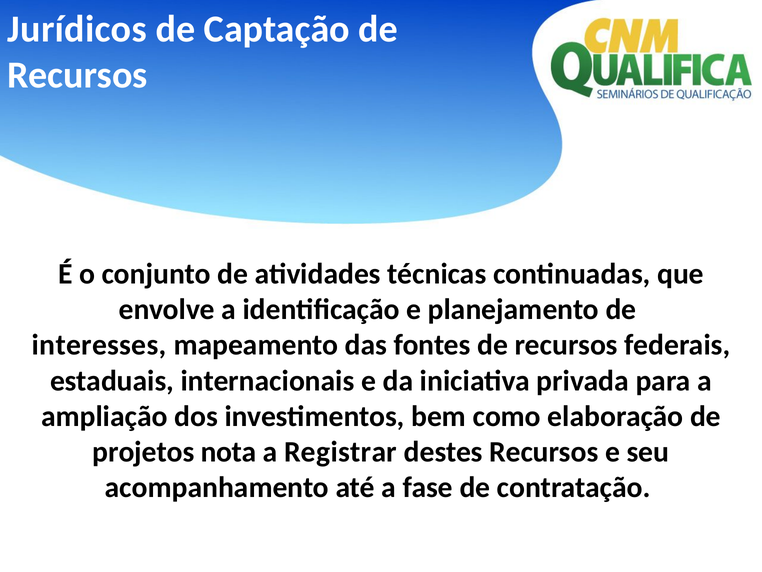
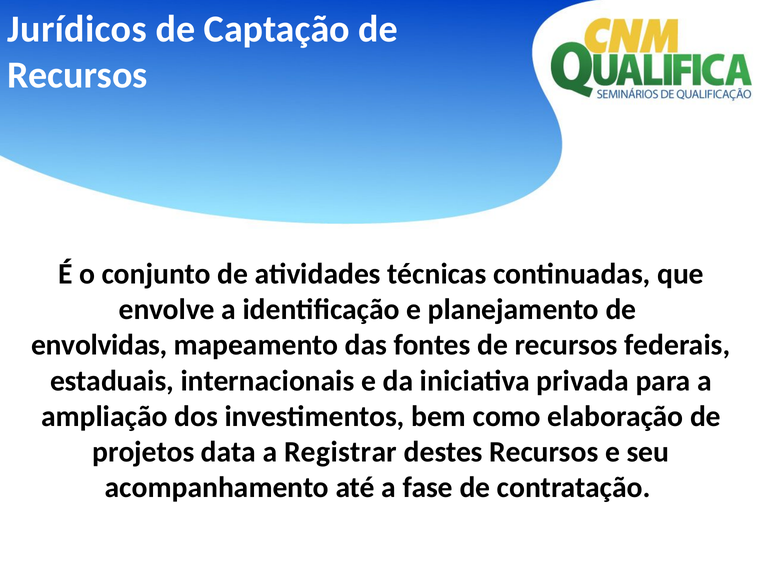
interesses: interesses -> envolvidas (99, 345)
nota: nota -> data (228, 452)
